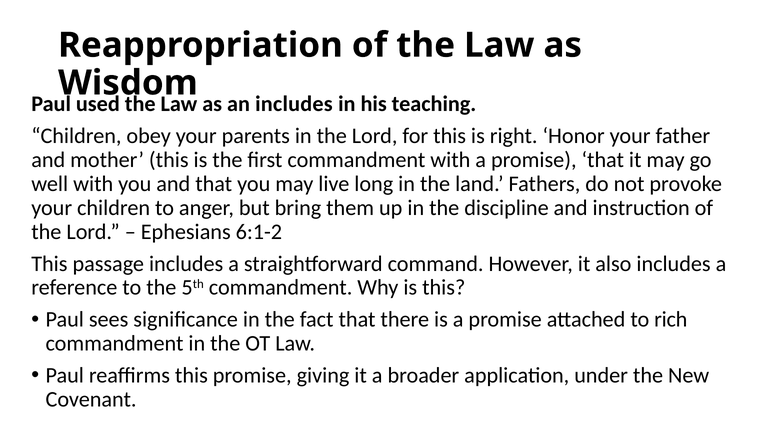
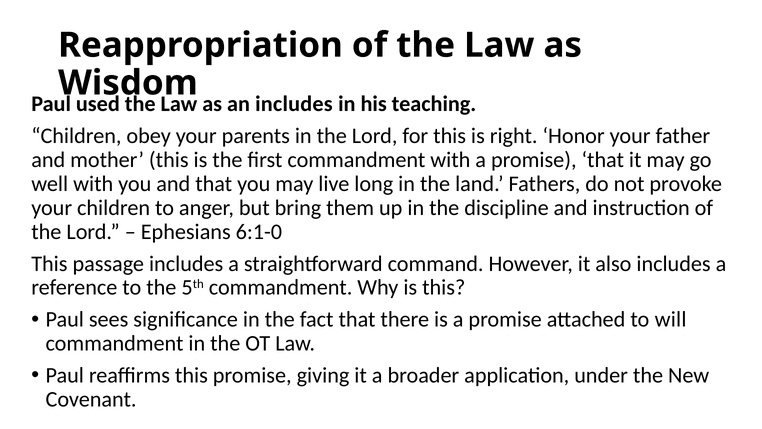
6:1-2: 6:1-2 -> 6:1-0 (259, 232)
rich: rich -> will (671, 319)
